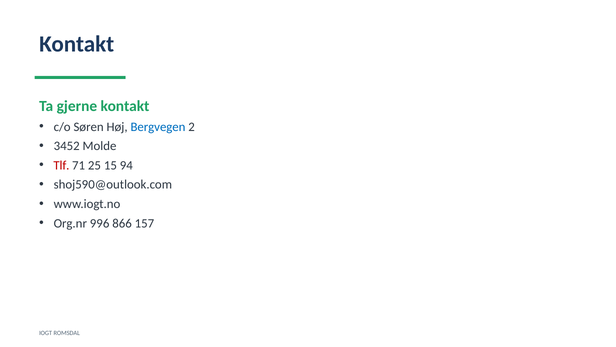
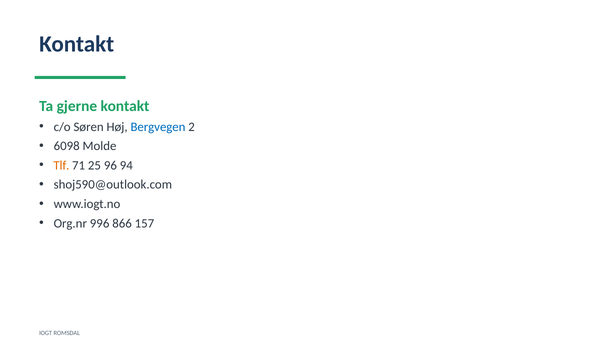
3452: 3452 -> 6098 (67, 146)
Tlf colour: red -> orange (61, 165)
15: 15 -> 96 (110, 165)
